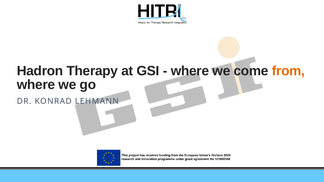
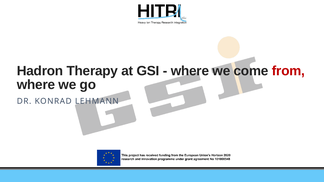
from colour: orange -> red (288, 71)
